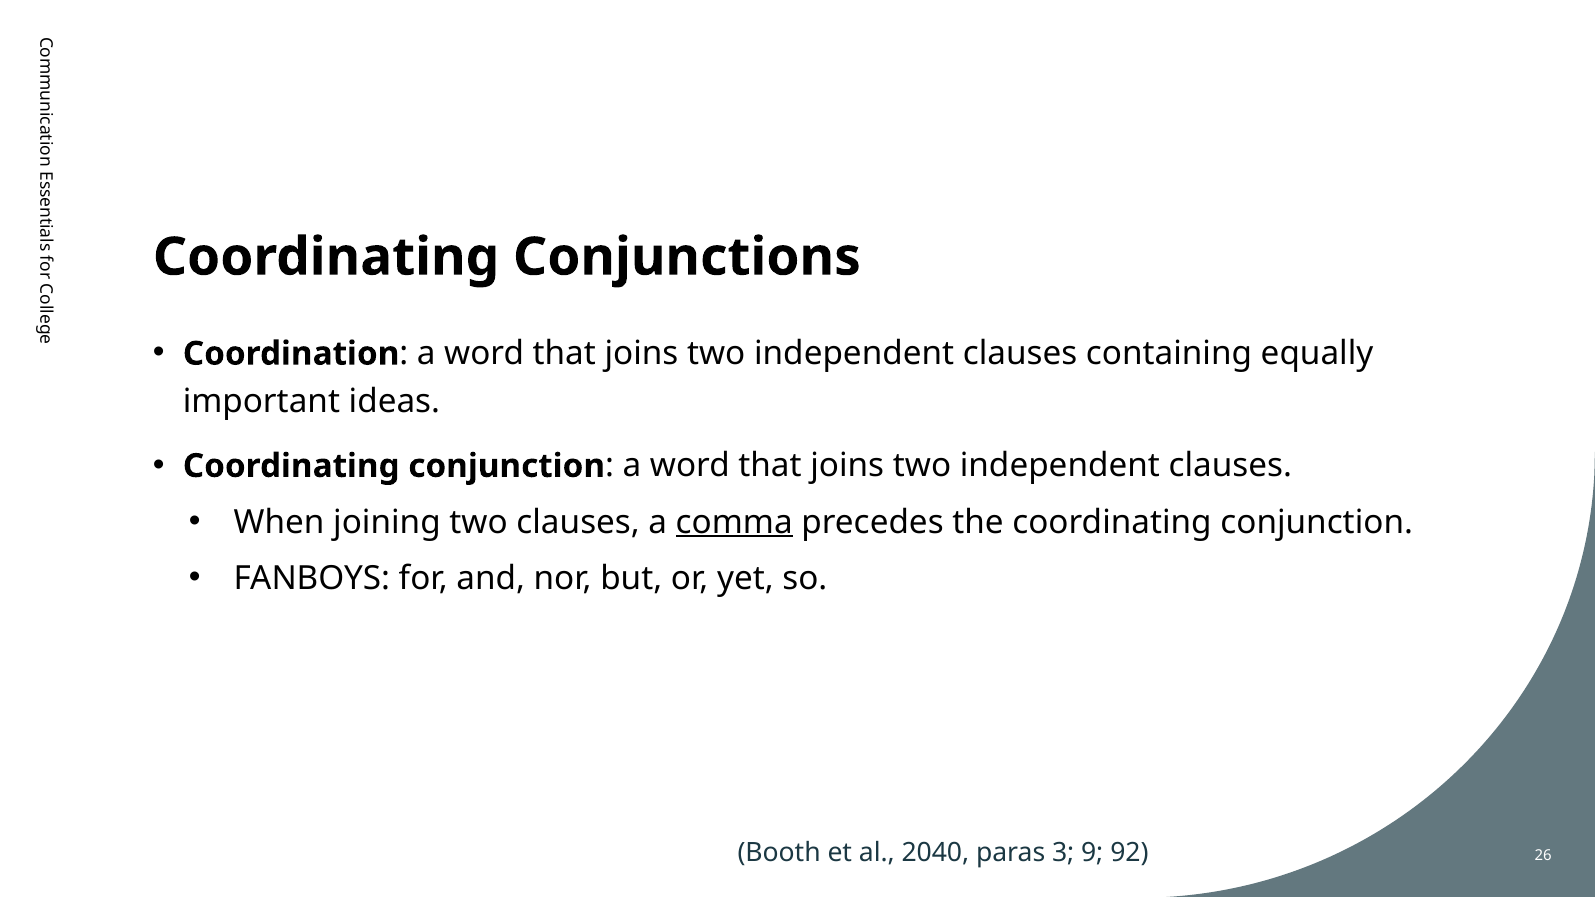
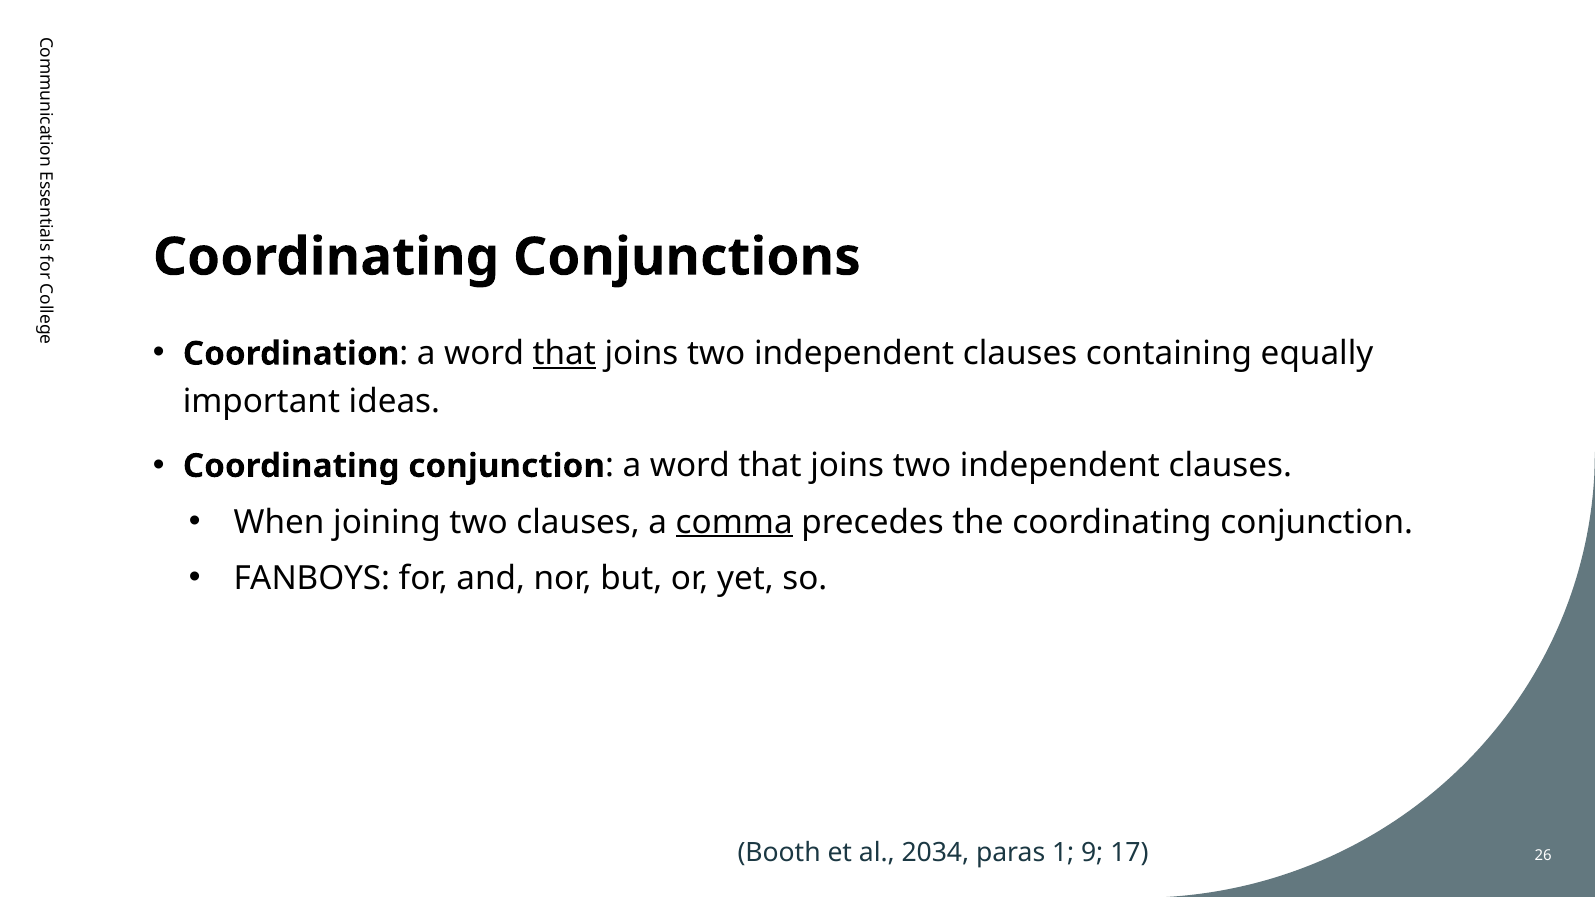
that underline: none -> present (564, 354)
2040: 2040 -> 2034 (935, 853)
3: 3 -> 1 (1063, 853)
92: 92 -> 17 (1129, 853)
